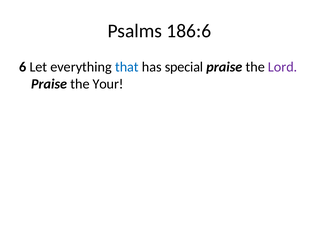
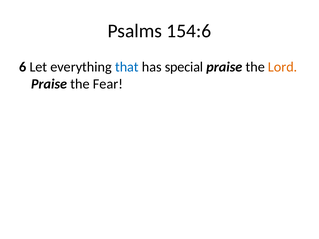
186:6: 186:6 -> 154:6 (189, 31)
Lord colour: purple -> orange (283, 67)
Your: Your -> Fear (108, 84)
